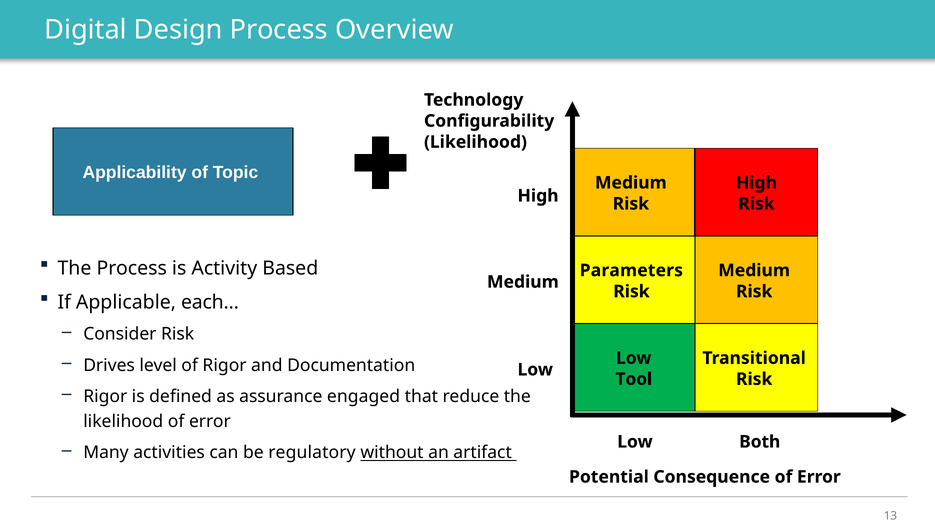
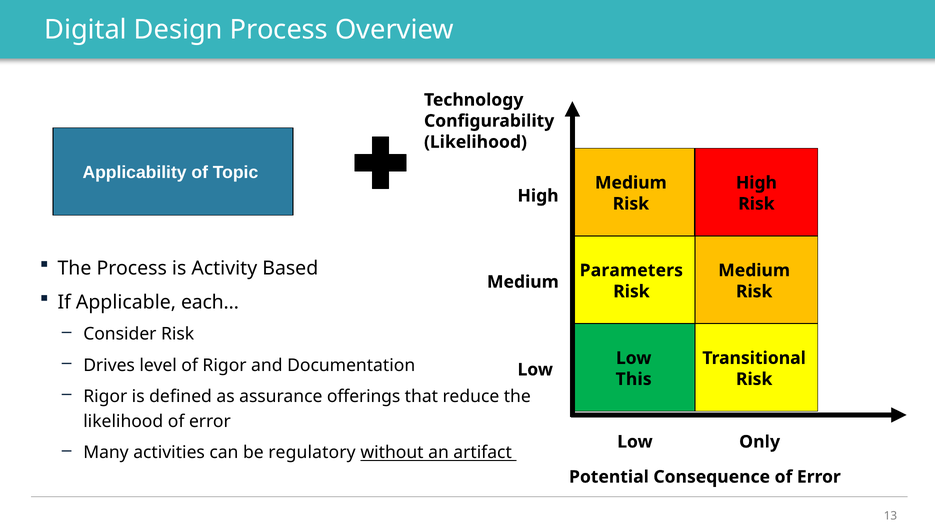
Tool: Tool -> This (634, 379)
engaged: engaged -> offerings (364, 396)
Both: Both -> Only (760, 442)
